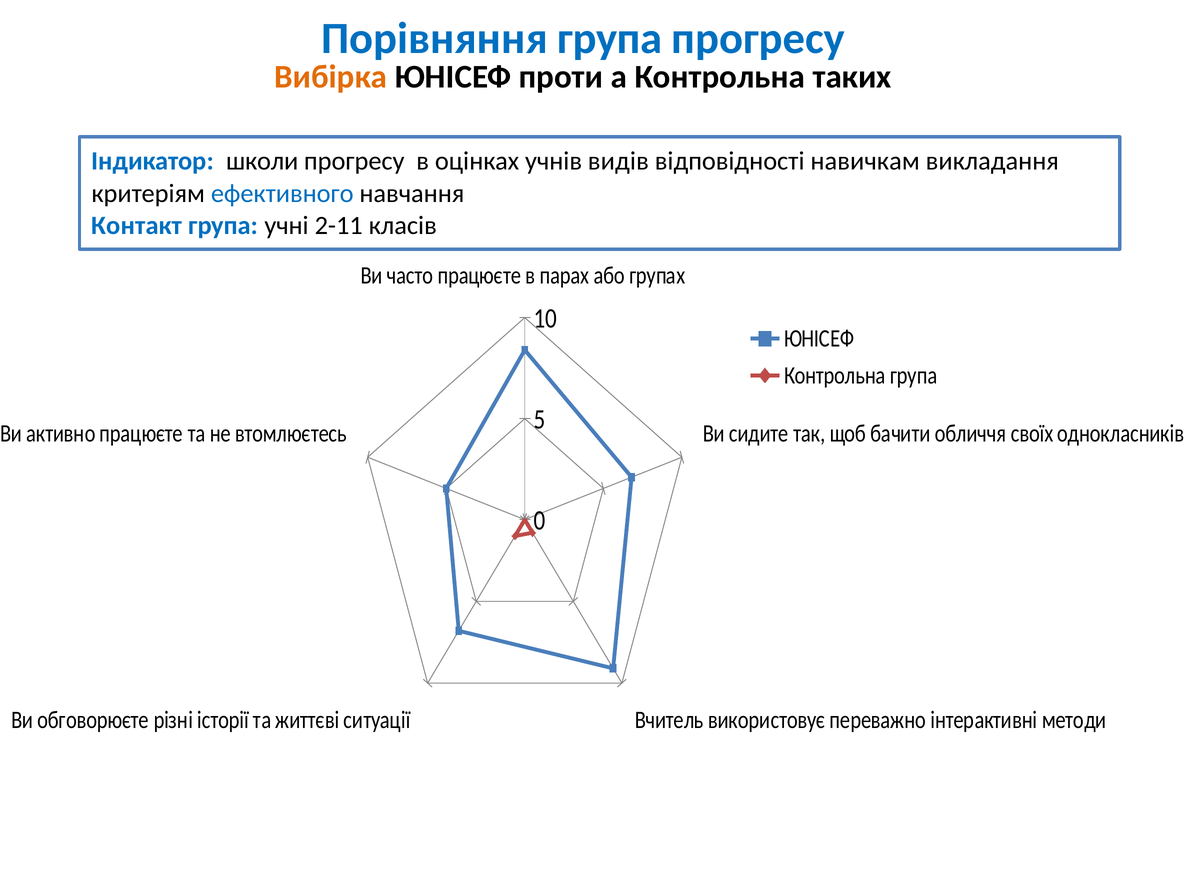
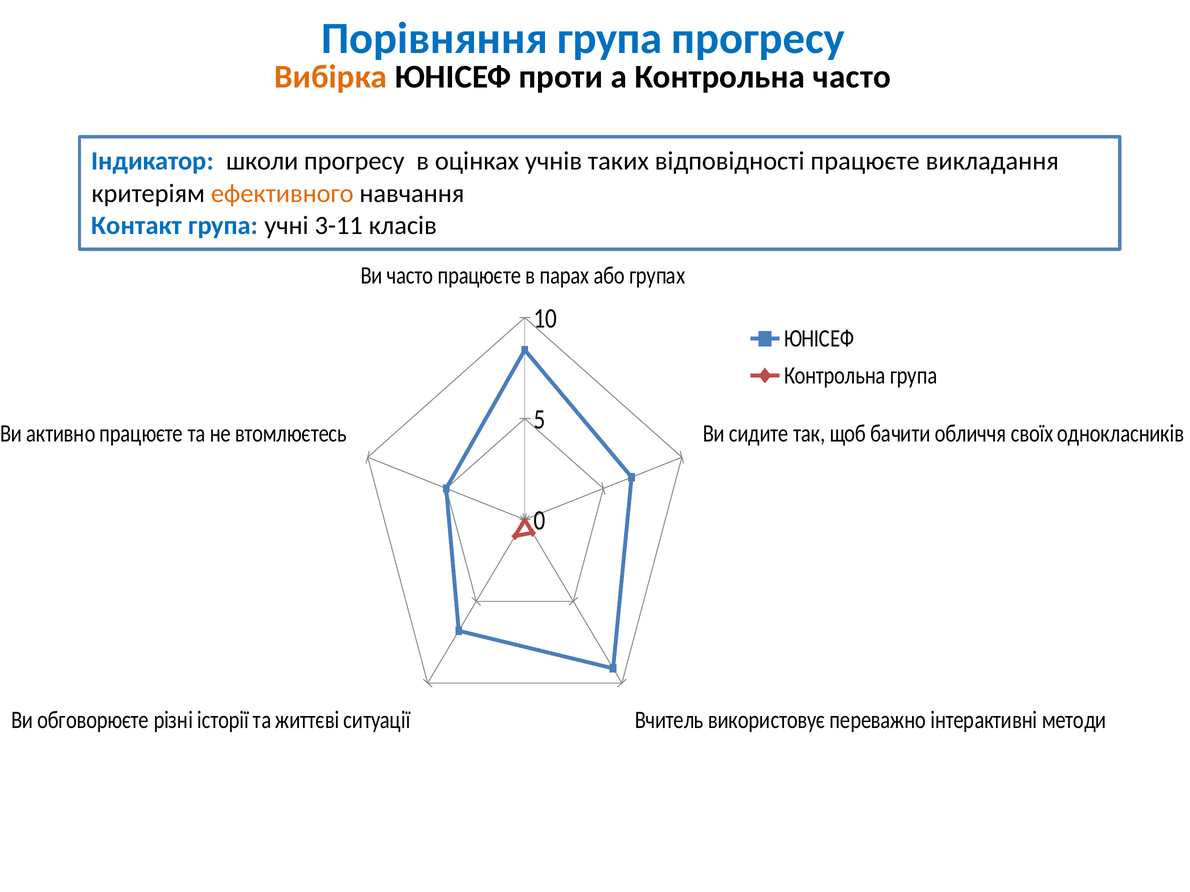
Контрольна таких: таких -> часто (852, 77)
видів: видів -> таких (618, 161)
відповідності навичкам: навичкам -> працюєте (865, 161)
ефективного colour: blue -> orange (282, 193)
2-11: 2-11 -> 3-11 (339, 226)
